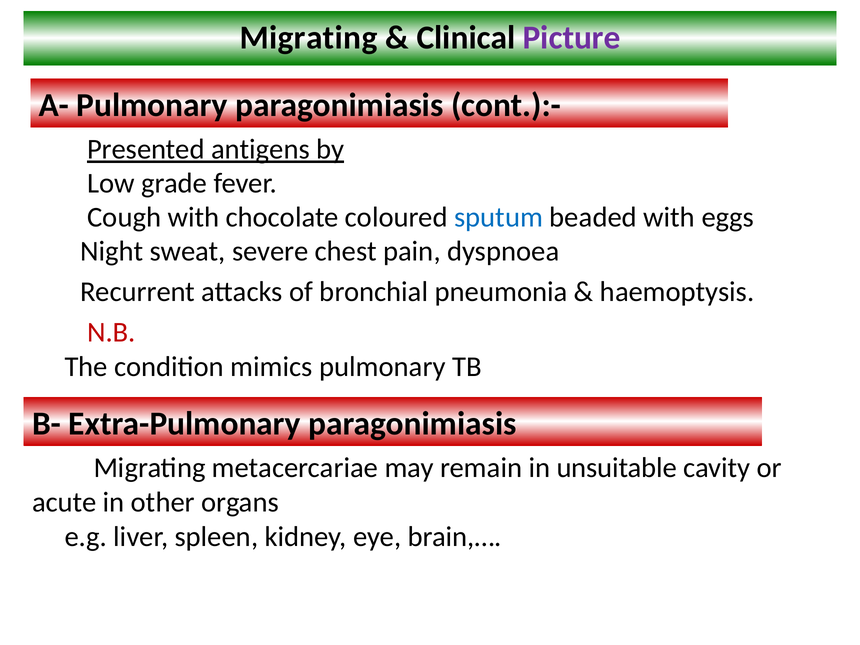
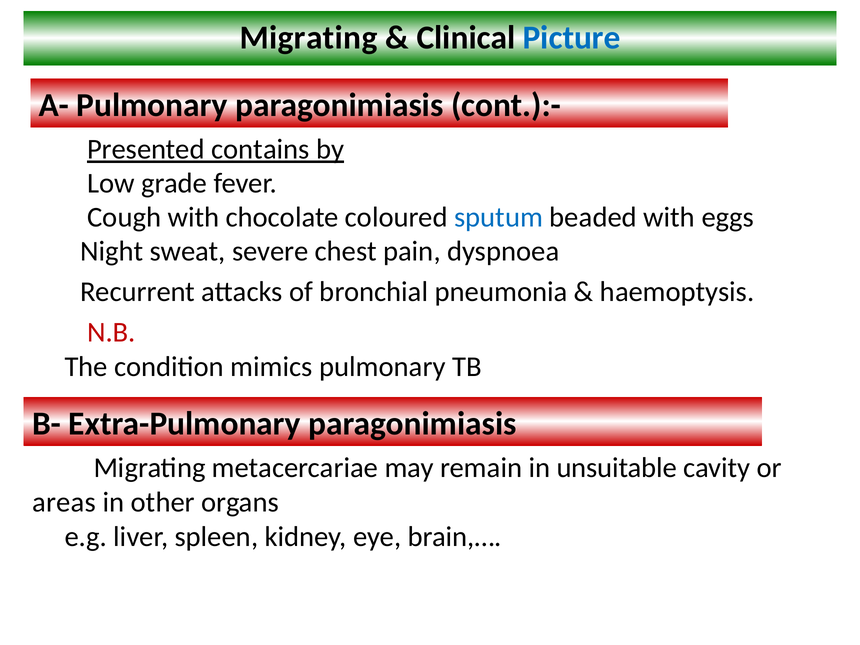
Picture colour: purple -> blue (572, 38)
antigens: antigens -> contains (260, 150)
acute: acute -> areas (64, 502)
